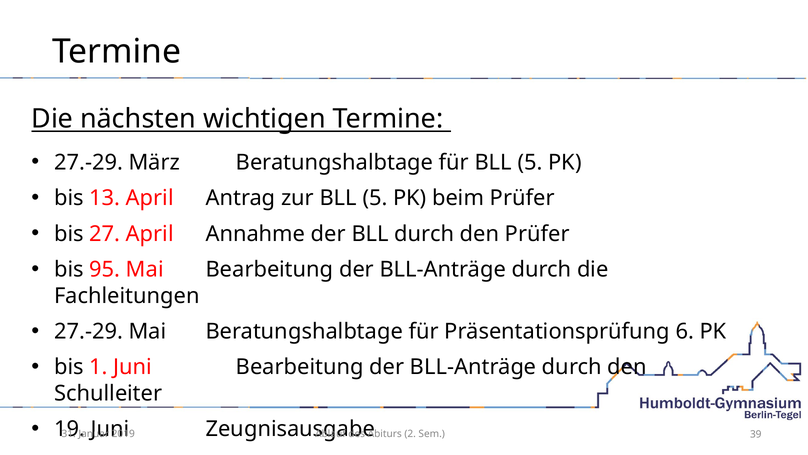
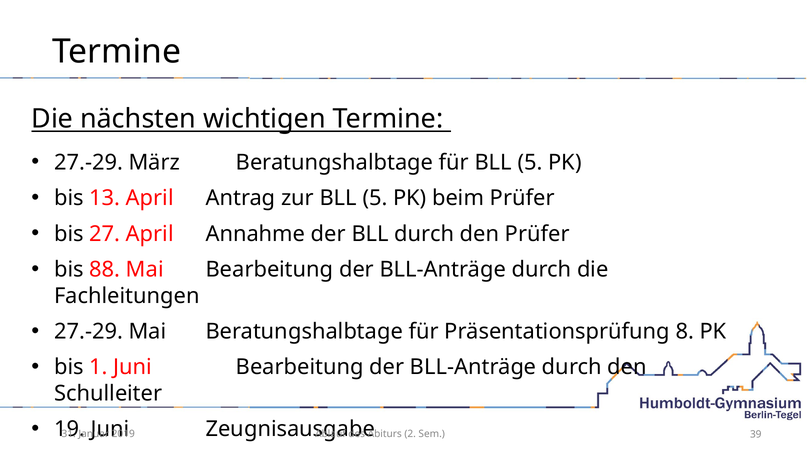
95: 95 -> 88 (105, 269)
6: 6 -> 8 (685, 331)
